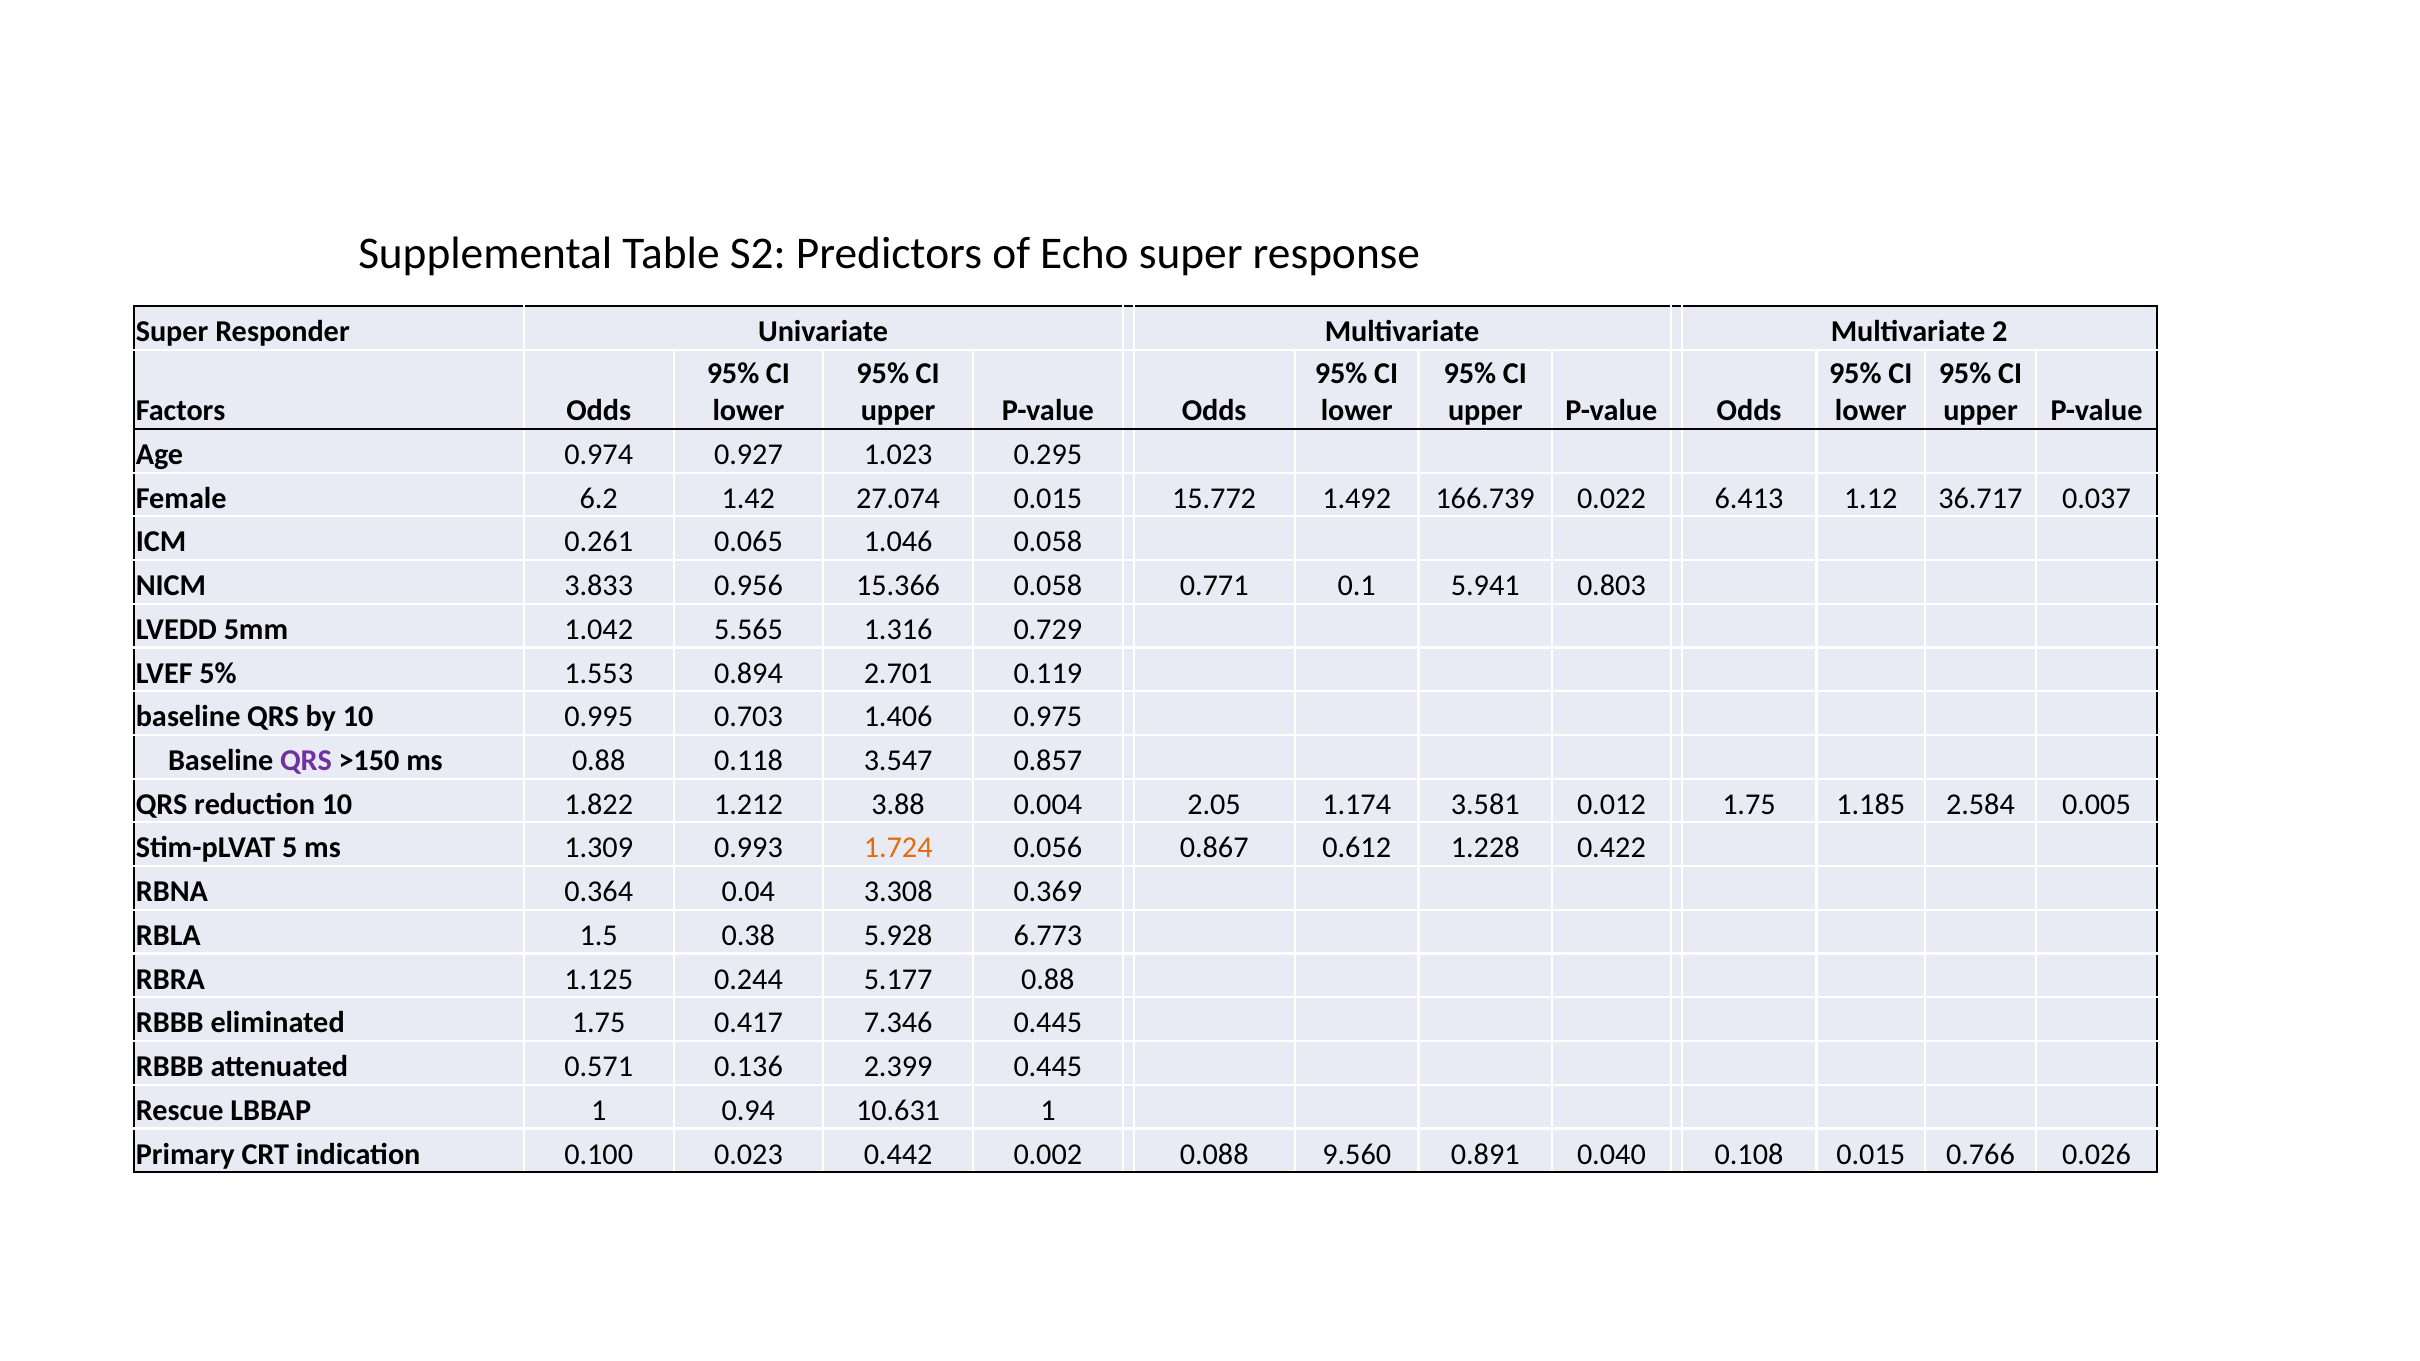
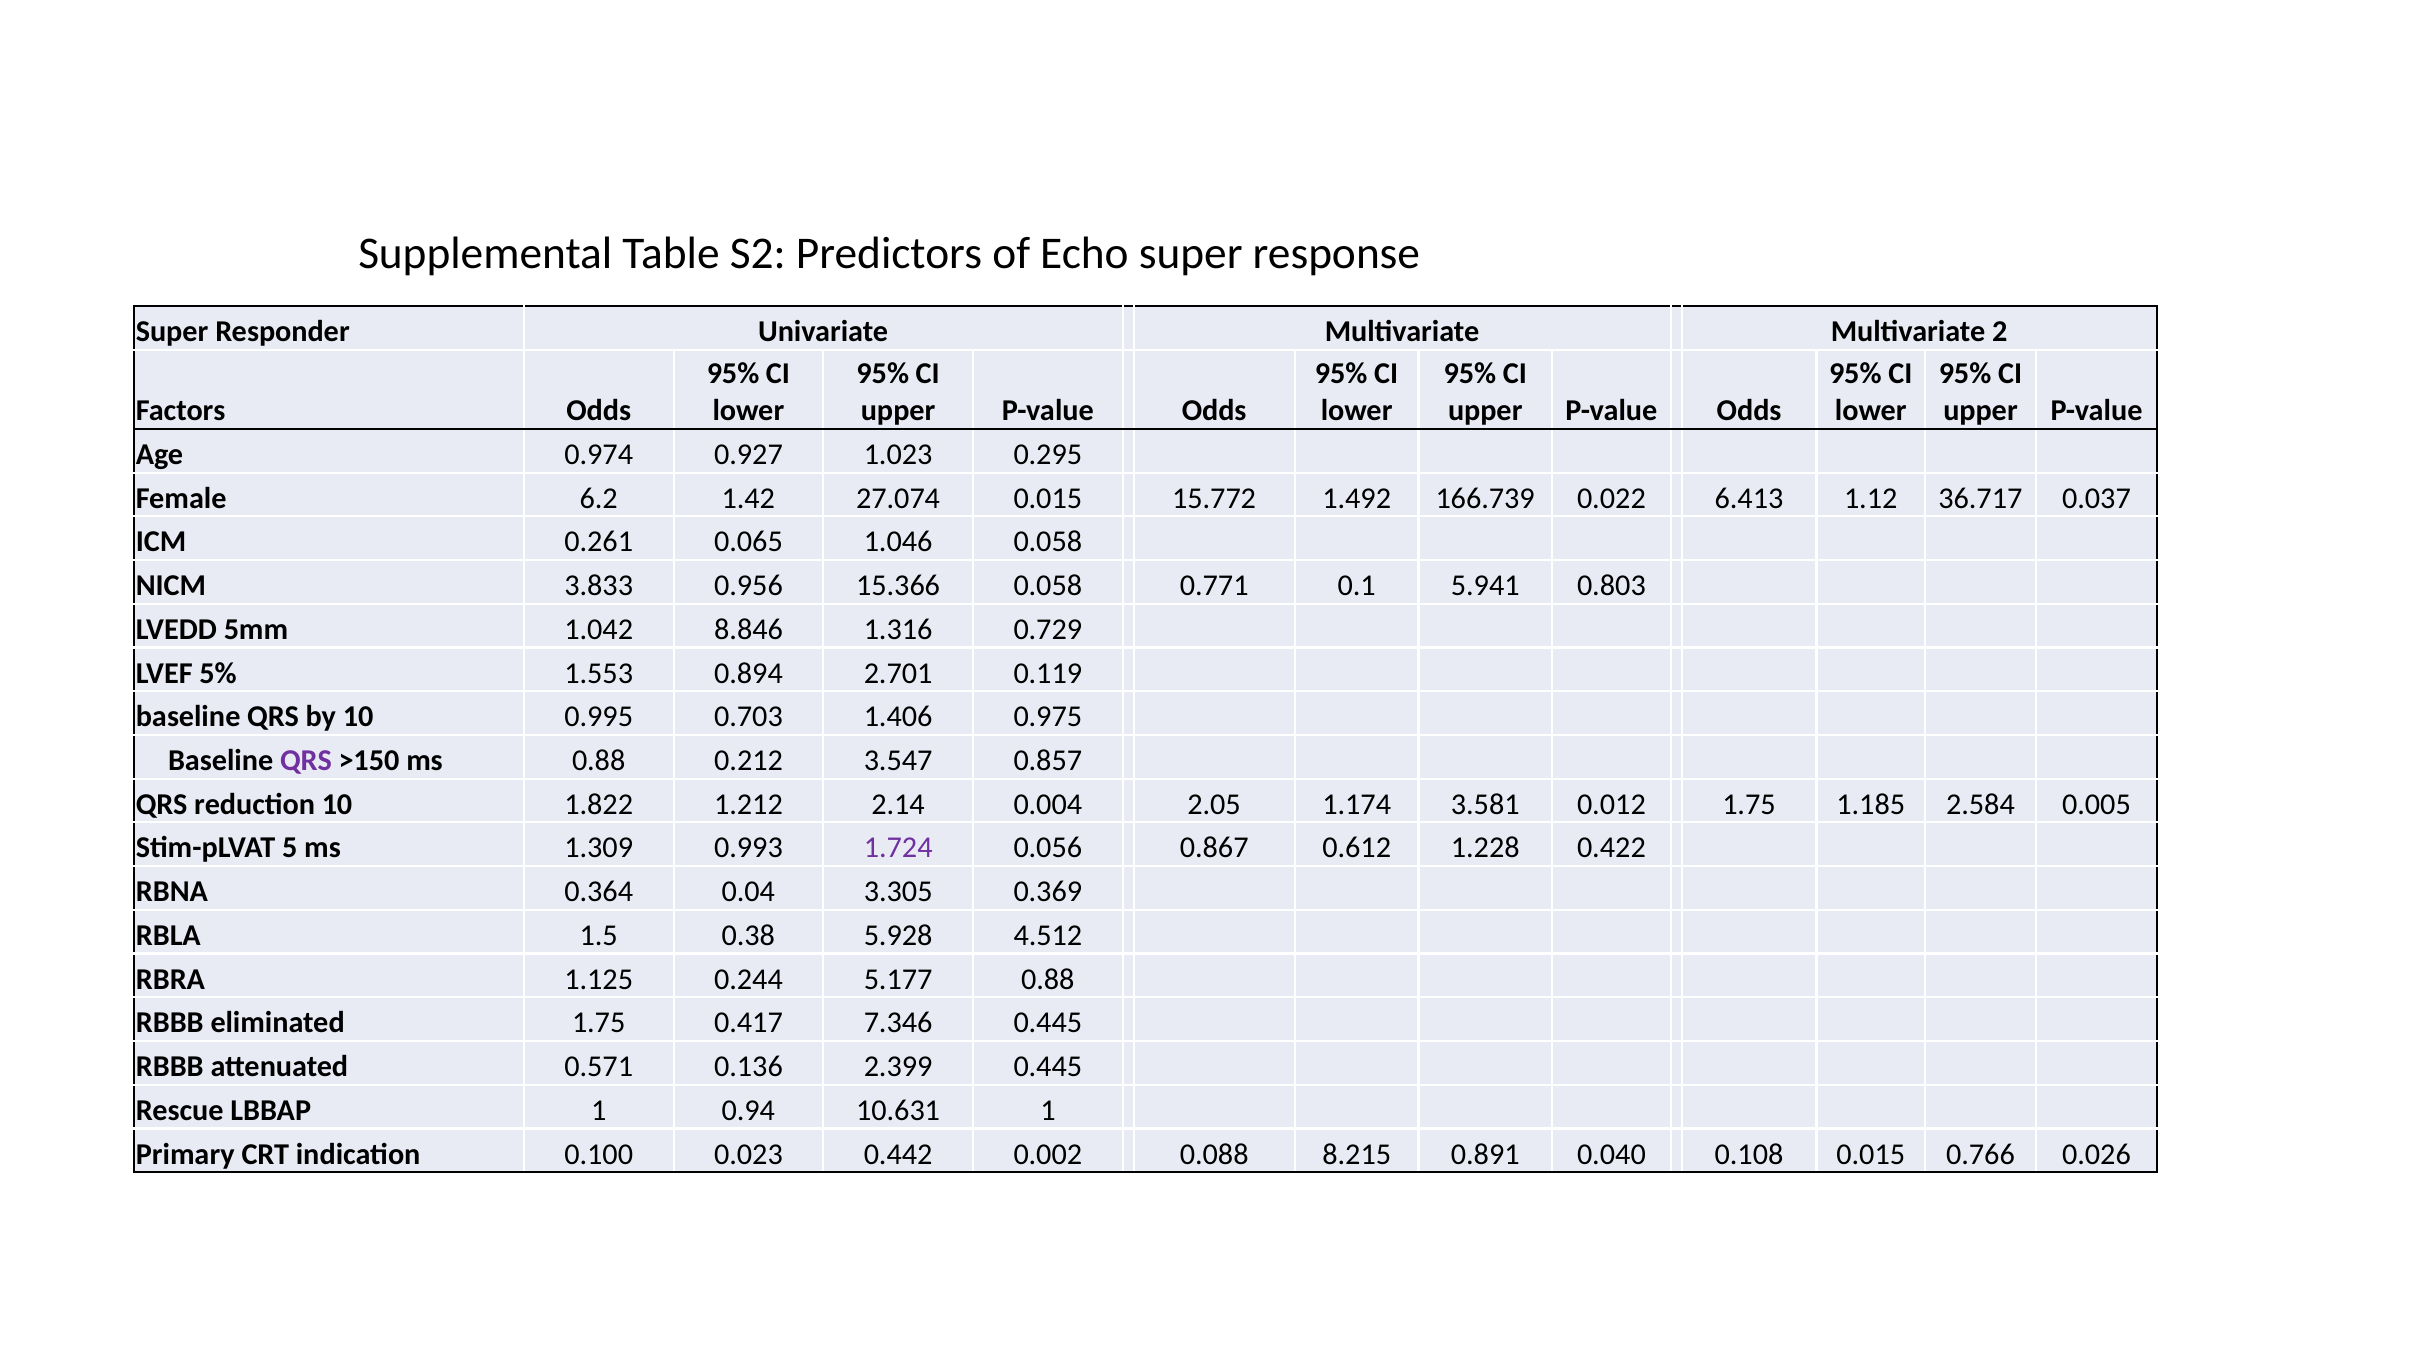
5.565: 5.565 -> 8.846 (748, 629)
0.118: 0.118 -> 0.212 (748, 761)
3.88: 3.88 -> 2.14 (898, 804)
1.724 colour: orange -> purple (898, 848)
3.308: 3.308 -> 3.305 (898, 892)
6.773: 6.773 -> 4.512 (1048, 936)
9.560: 9.560 -> 8.215 (1357, 1154)
